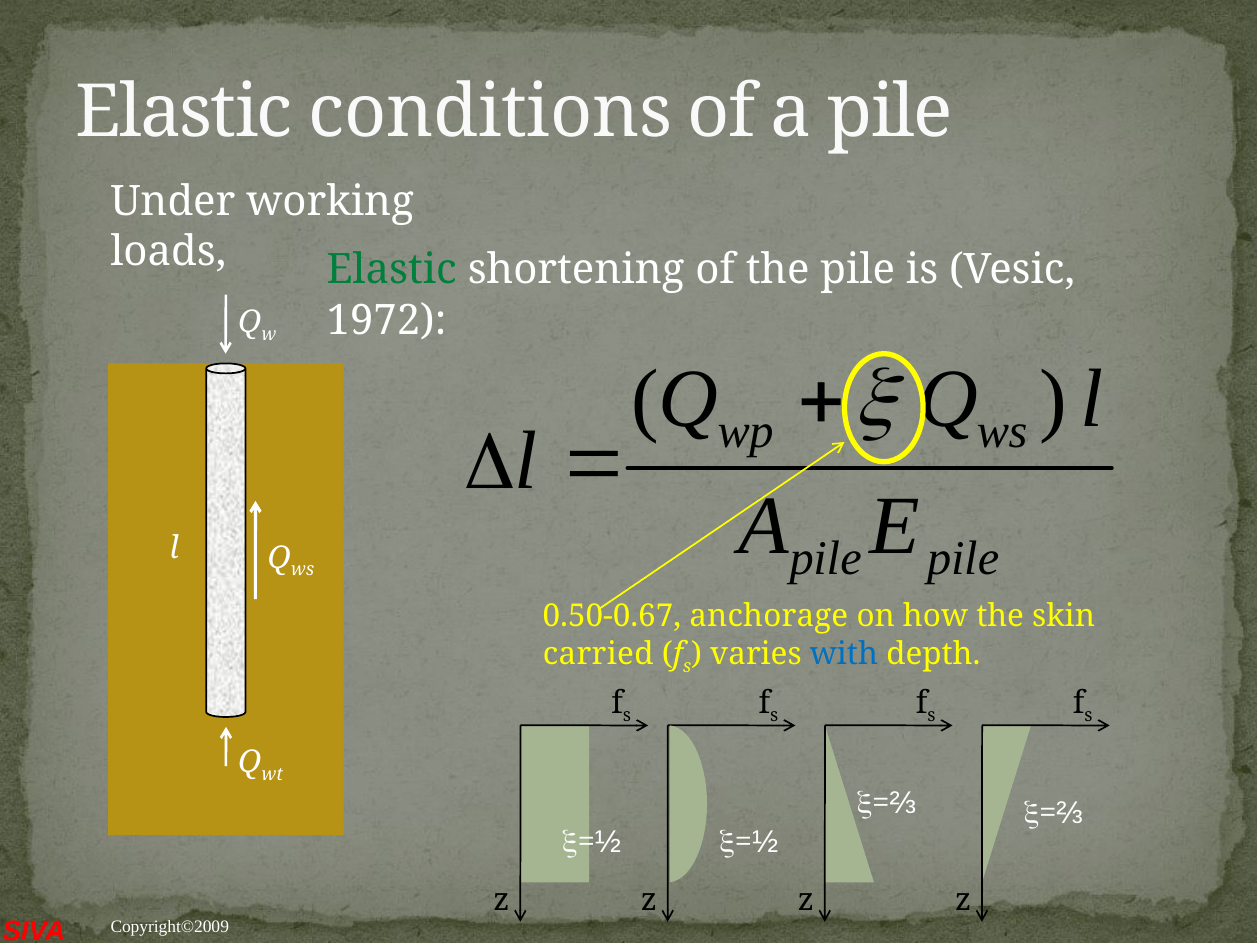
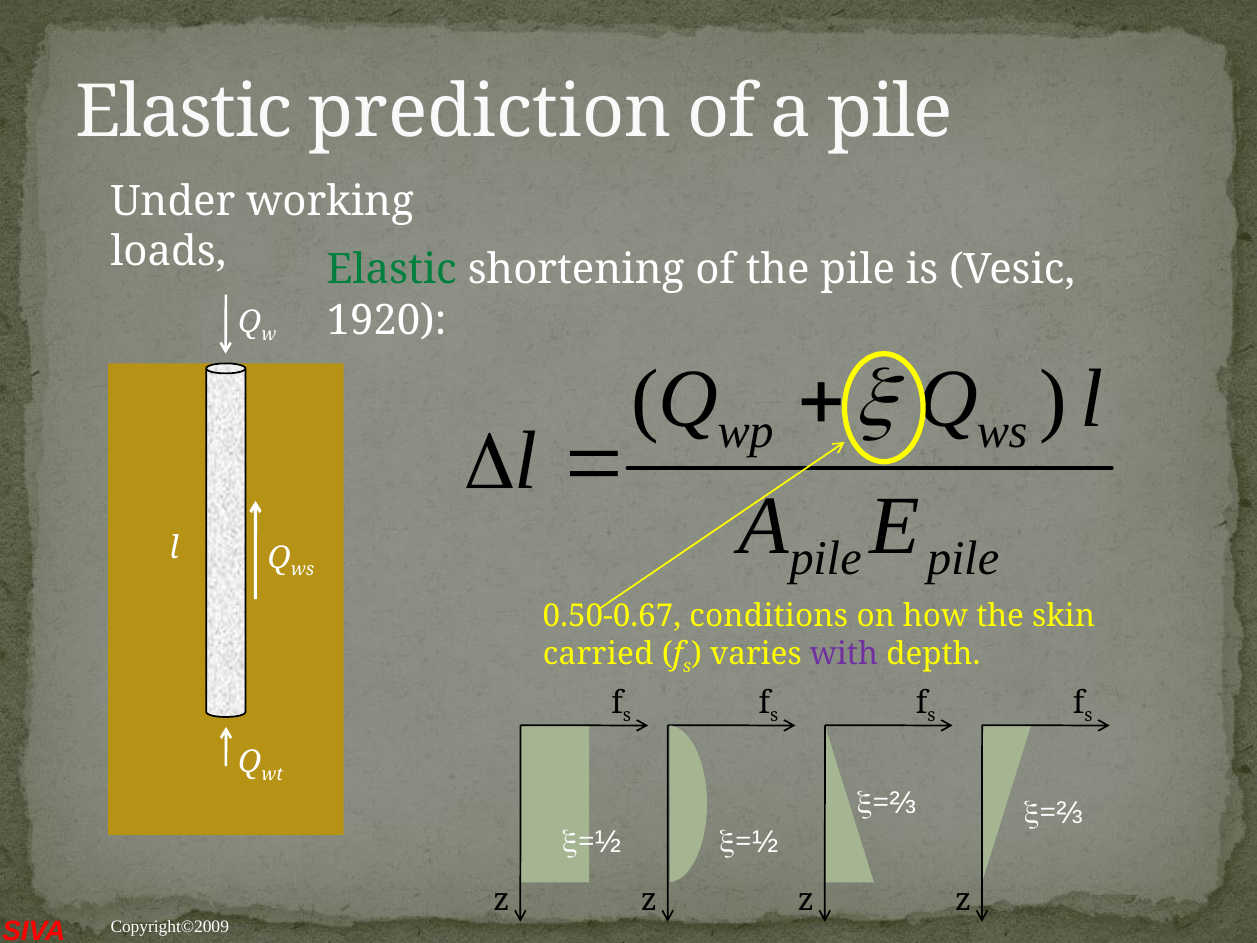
conditions: conditions -> prediction (490, 112)
1972: 1972 -> 1920 (387, 320)
anchorage: anchorage -> conditions (769, 616)
with colour: blue -> purple (844, 654)
